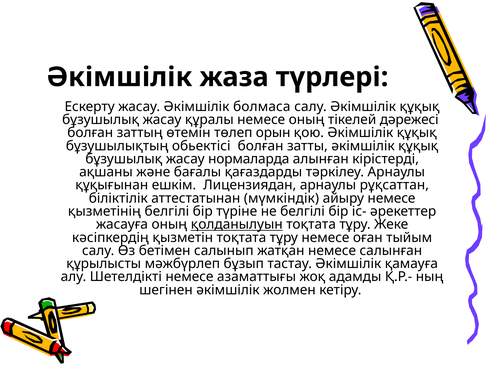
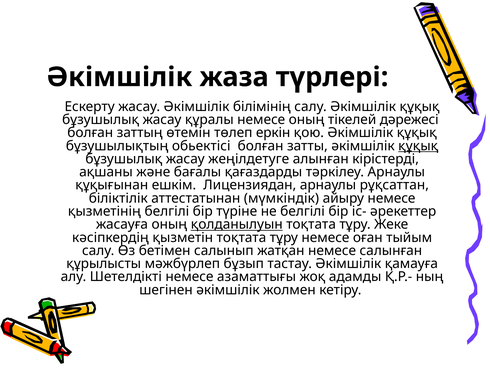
болмаса: болмаса -> білімінің (262, 106)
орын: орын -> еркін (273, 133)
құқық underline: none -> present (418, 146)
нормаларда: нормаларда -> жеңiлдетуге (249, 159)
